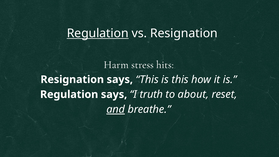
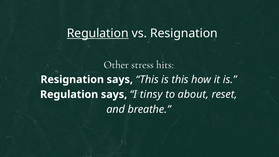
Harm: Harm -> Other (116, 65)
truth: truth -> tinsy (151, 94)
and underline: present -> none (116, 109)
